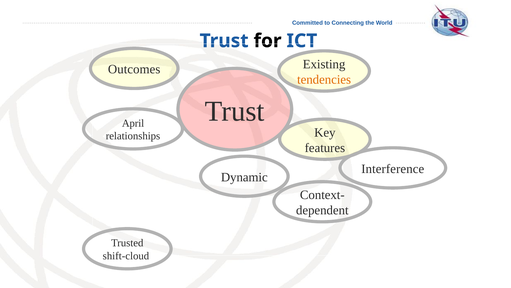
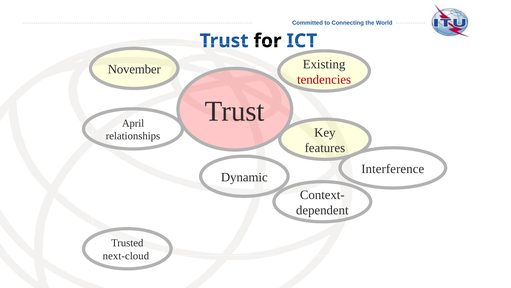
Outcomes: Outcomes -> November (134, 69)
tendencies colour: orange -> red (324, 79)
shift-cloud: shift-cloud -> next-cloud (126, 255)
